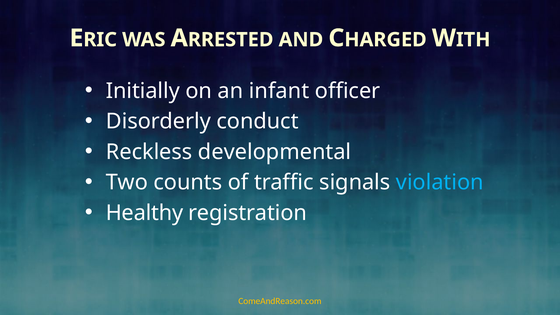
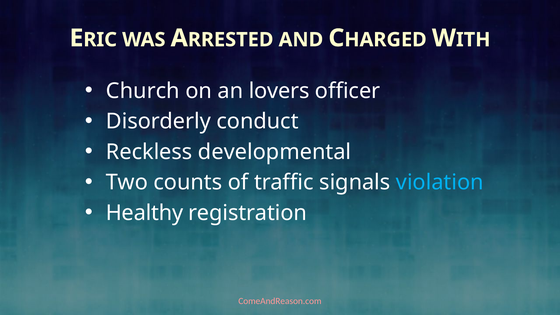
Initially: Initially -> Church (143, 91)
infant: infant -> lovers (279, 91)
ComeAndReason.com colour: yellow -> pink (280, 301)
